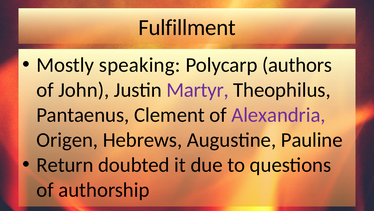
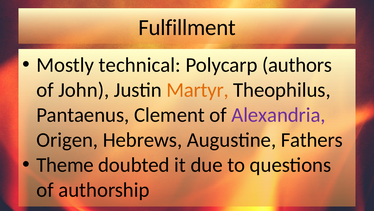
speaking: speaking -> technical (140, 65)
Martyr colour: purple -> orange (197, 90)
Pauline: Pauline -> Fathers (312, 140)
Return: Return -> Theme (65, 165)
